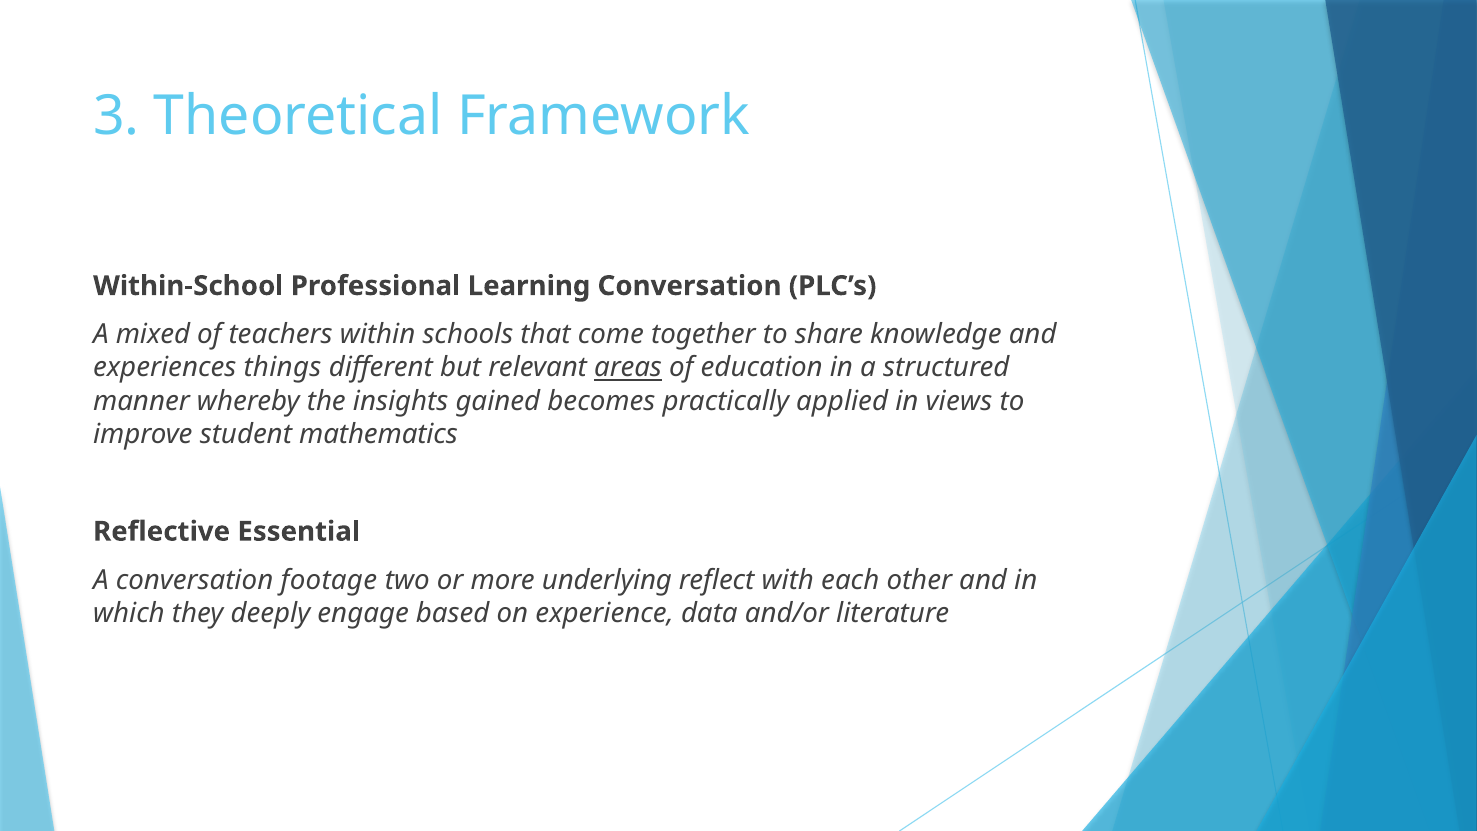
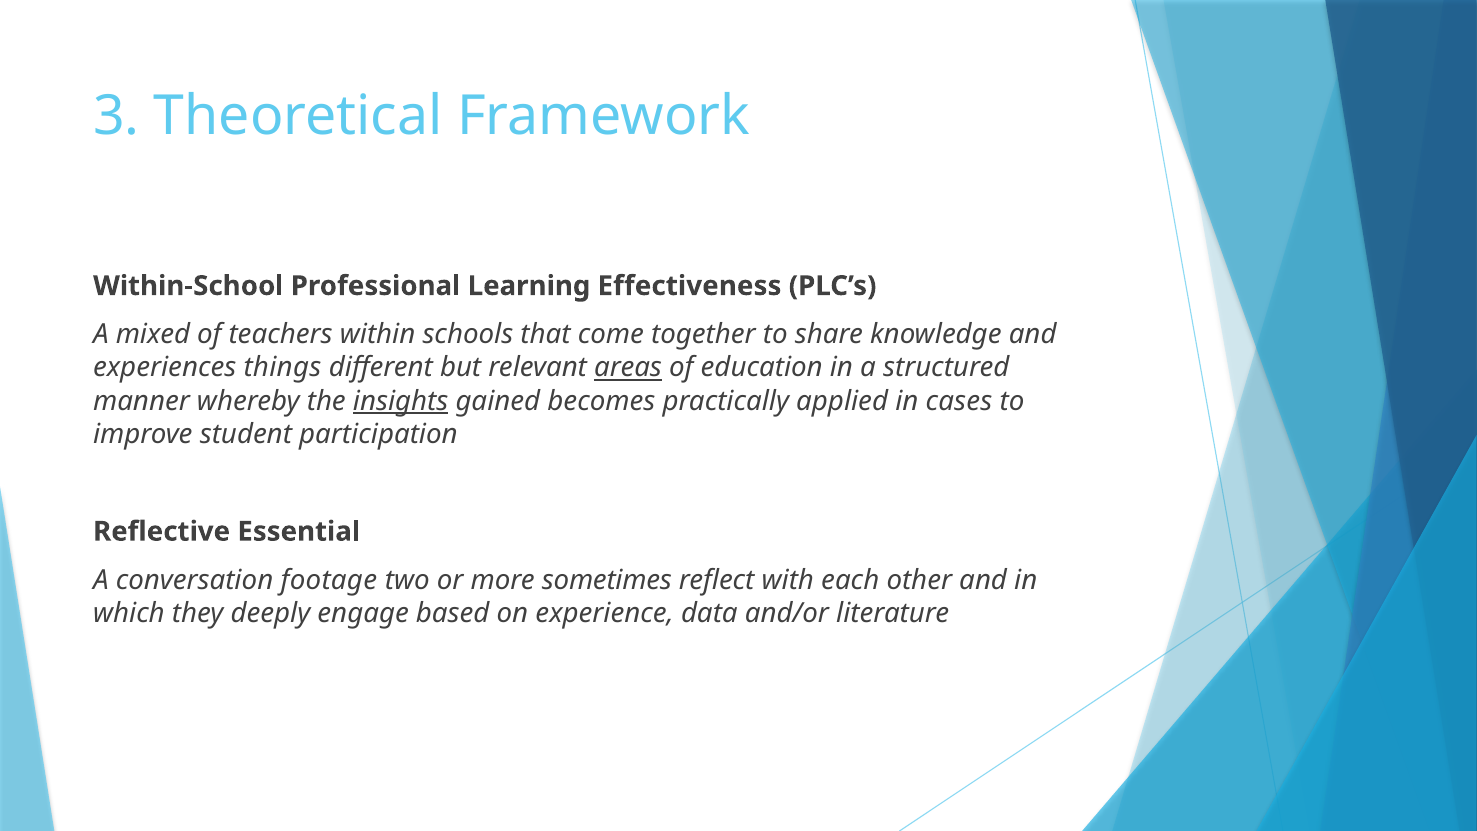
Learning Conversation: Conversation -> Effectiveness (689, 286)
insights underline: none -> present (401, 401)
views: views -> cases (959, 401)
mathematics: mathematics -> participation (378, 434)
underlying: underlying -> sometimes (607, 580)
